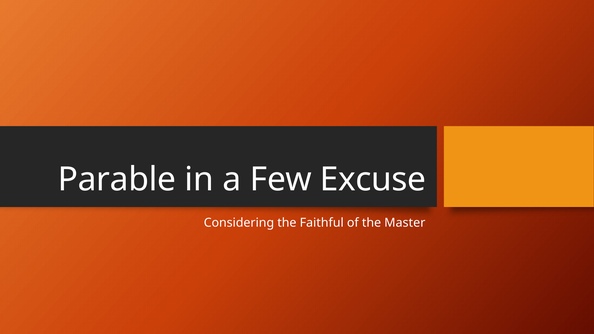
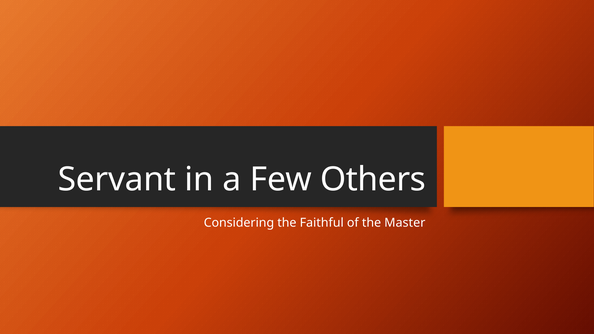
Parable: Parable -> Servant (117, 180)
Excuse: Excuse -> Others (373, 180)
